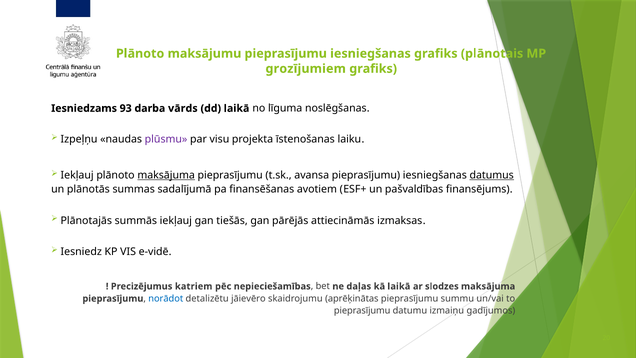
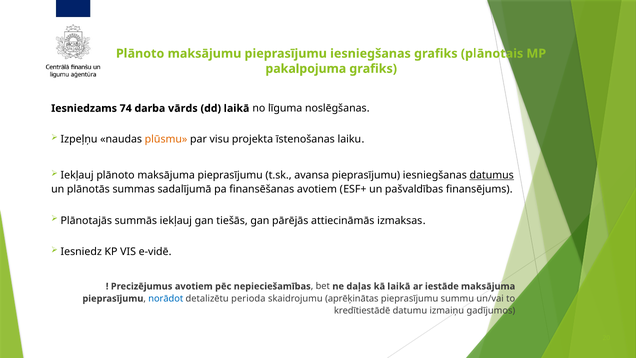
grozījumiem: grozījumiem -> pakalpojuma (306, 69)
93: 93 -> 74 (126, 108)
plūsmu colour: purple -> orange (166, 139)
maksājuma underline: present -> none (166, 175)
Precizējumus katriem: katriem -> avotiem (194, 286)
slodzes: slodzes -> iestāde (442, 286)
jāievēro: jāievēro -> perioda (248, 298)
pieprasījumu: pieprasījumu -> kredītiestādē (362, 311)
